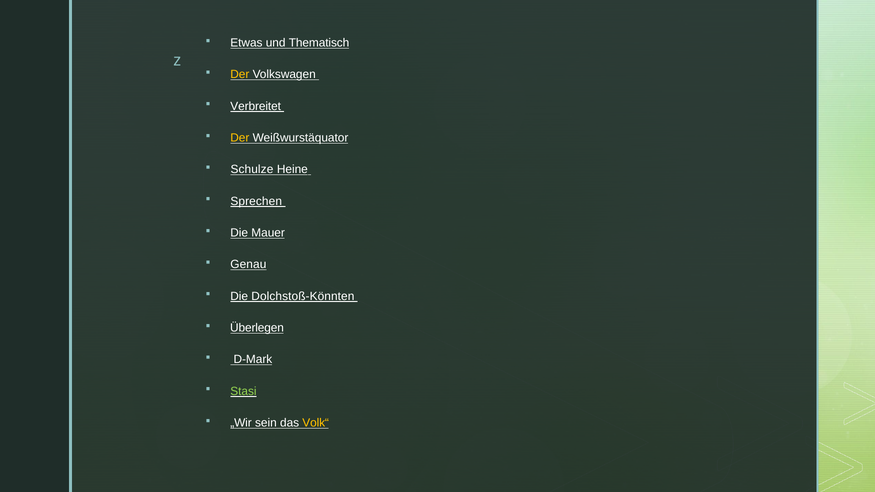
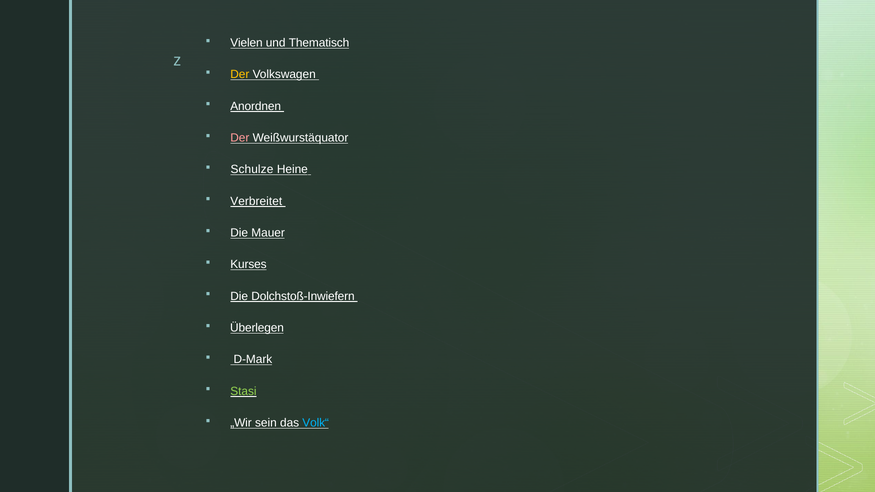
Etwas: Etwas -> Vielen (246, 43)
Verbreitet: Verbreitet -> Anordnen (256, 106)
Der colour: yellow -> pink (240, 138)
Sprechen: Sprechen -> Verbreitet (256, 201)
Genau: Genau -> Kurses (248, 265)
Dolchstoß-Könnten: Dolchstoß-Könnten -> Dolchstoß-Inwiefern (303, 296)
Volk“ colour: yellow -> light blue (316, 423)
